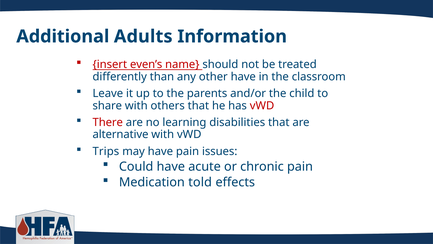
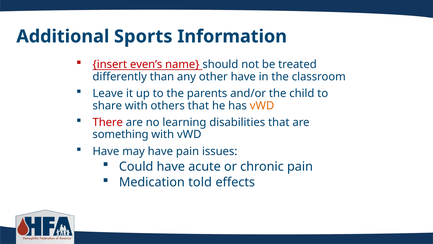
Adults: Adults -> Sports (143, 36)
vWD colour: red -> orange (262, 106)
alternative: alternative -> something (121, 134)
Trips: Trips -> Have (106, 151)
